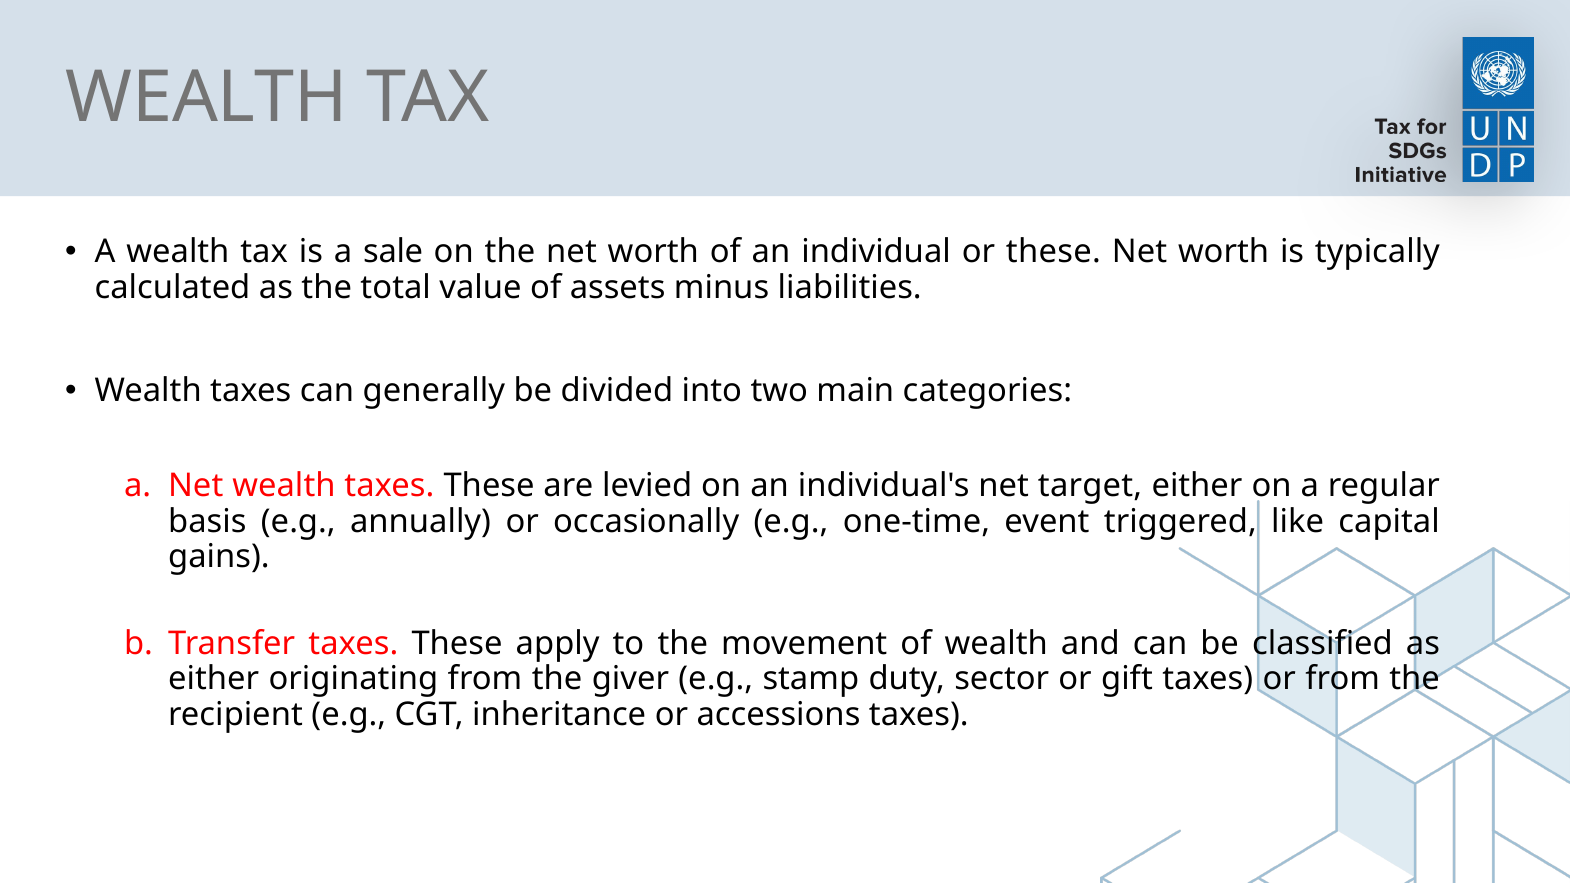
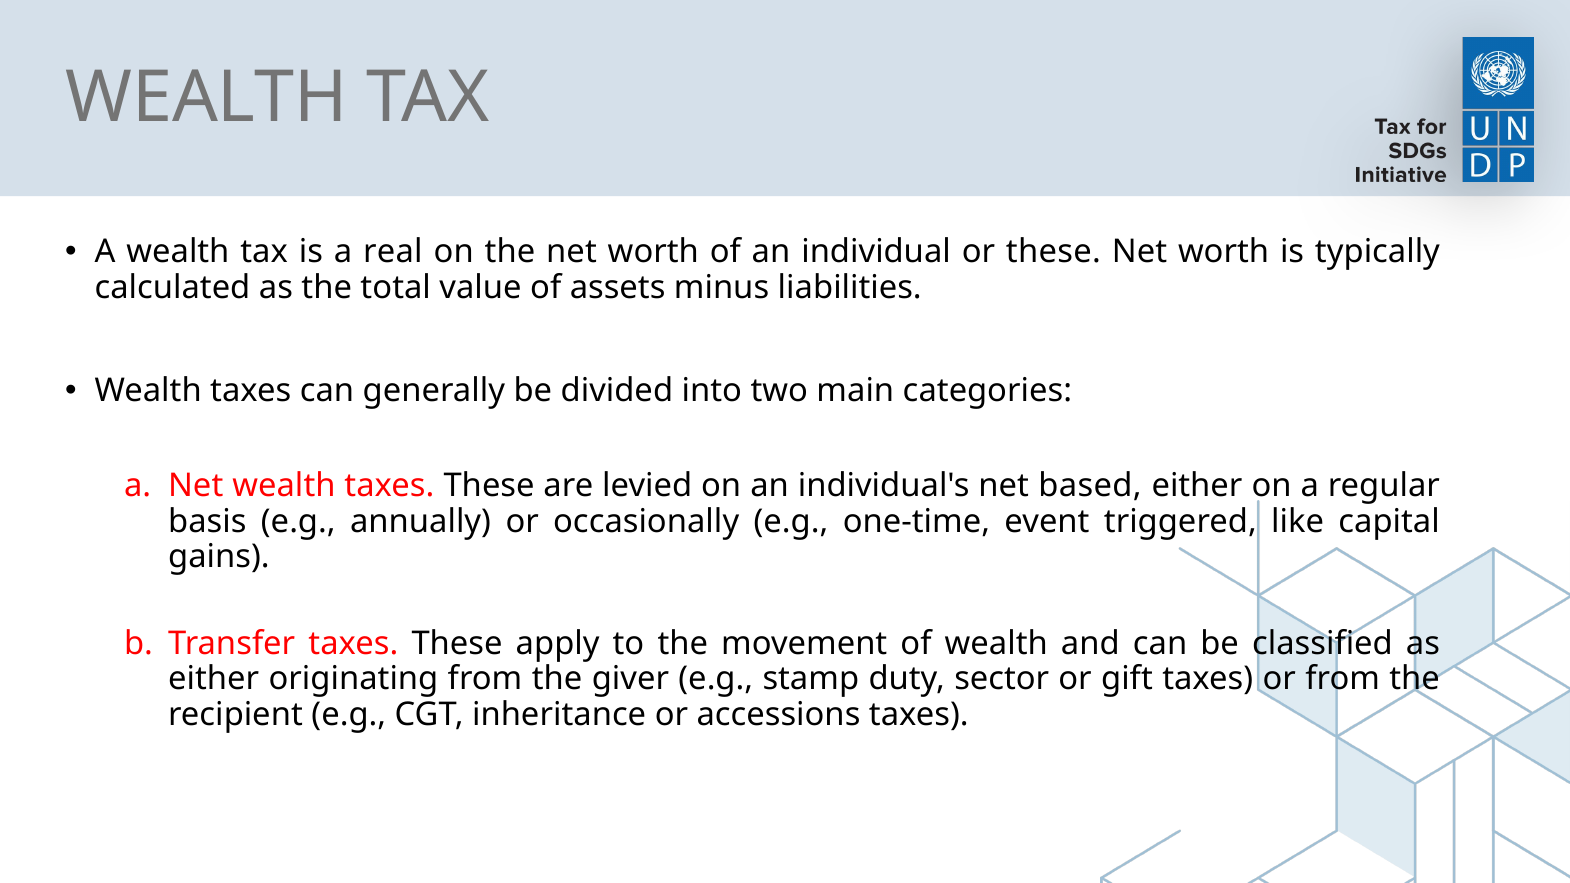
sale: sale -> real (393, 252)
target: target -> based (1090, 486)
